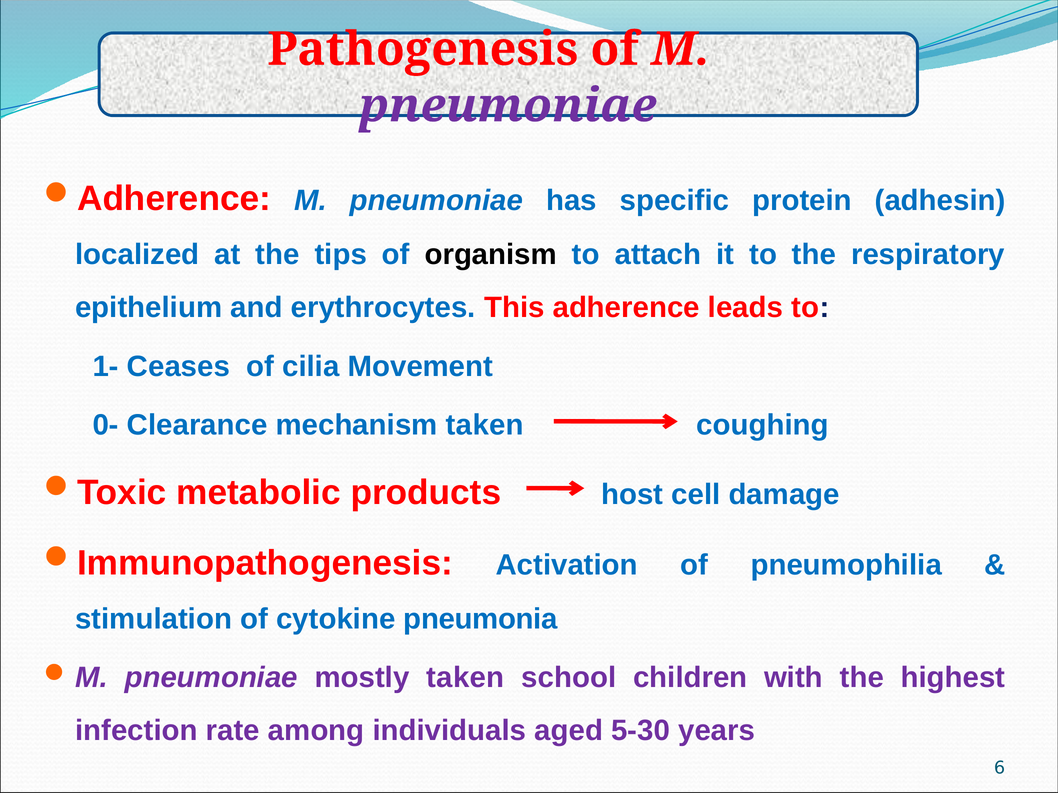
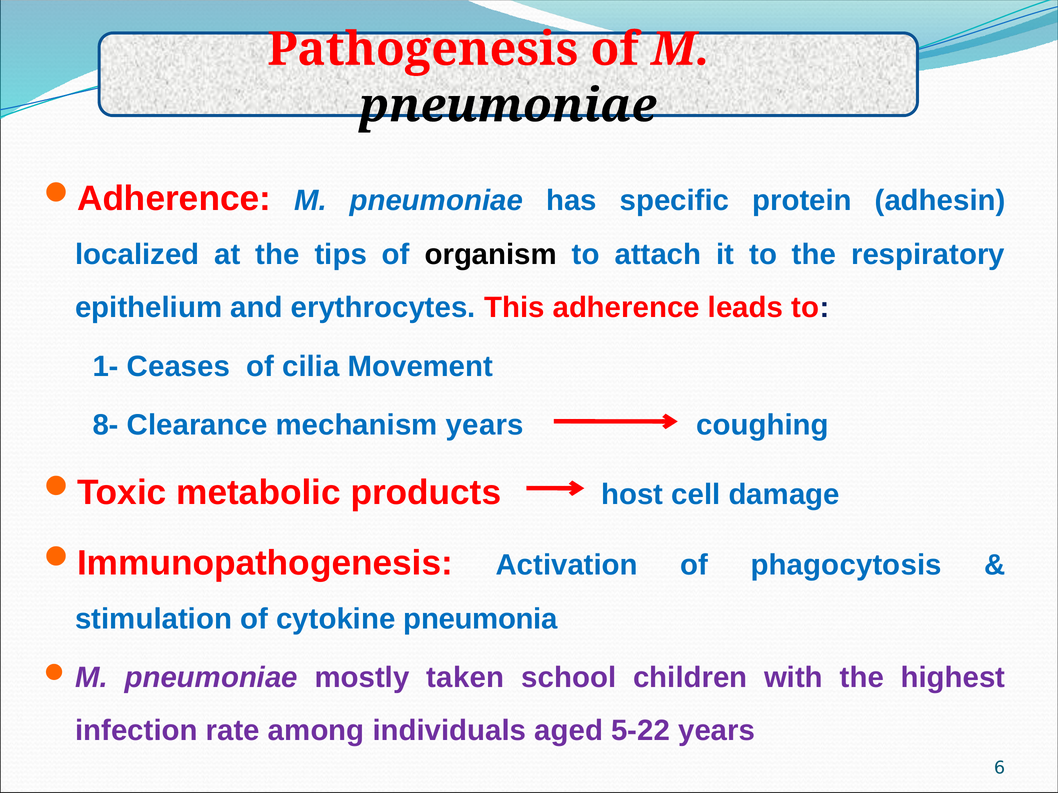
pneumoniae colour: purple -> black (508, 106)
0-: 0- -> 8- (106, 425)
mechanism taken: taken -> years (485, 425)
pneumophilia: pneumophilia -> phagocytosis (846, 565)
5-30: 5-30 -> 5-22 (640, 731)
